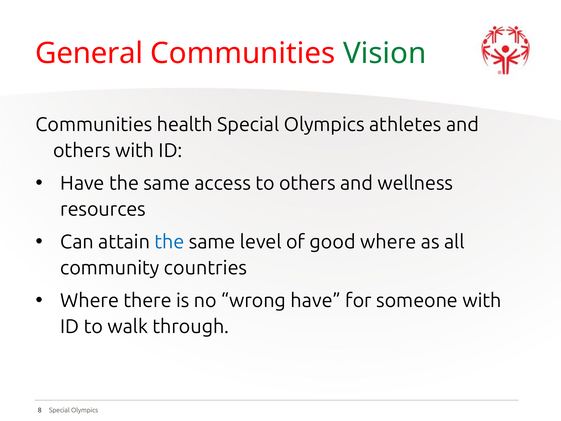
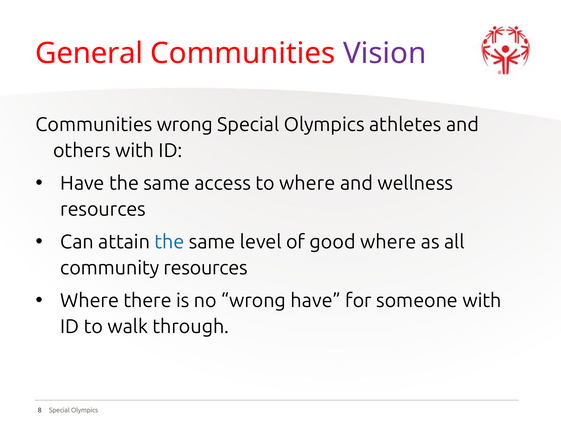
Vision colour: green -> purple (385, 54)
Communities health: health -> wrong (185, 125)
to others: others -> where (307, 183)
community countries: countries -> resources (206, 268)
